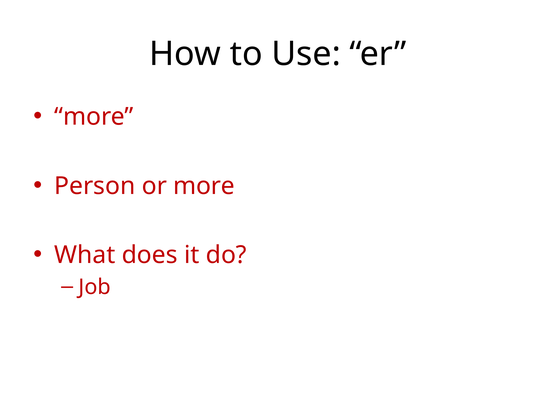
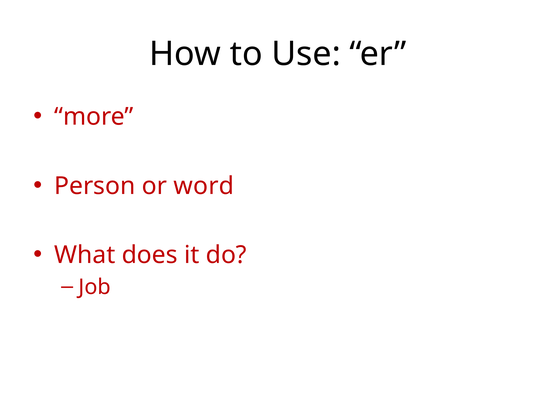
or more: more -> word (204, 186)
